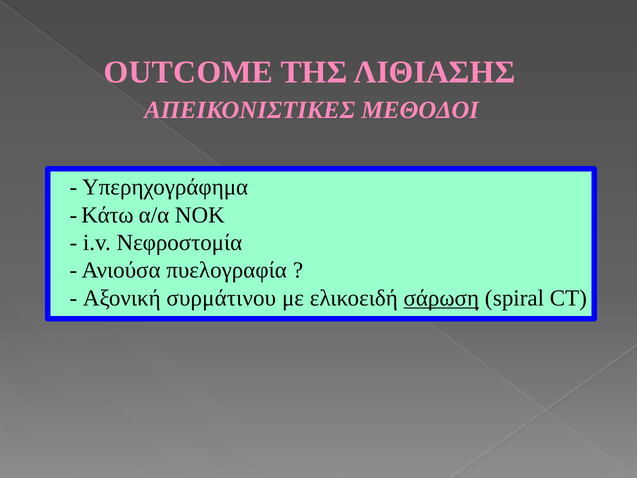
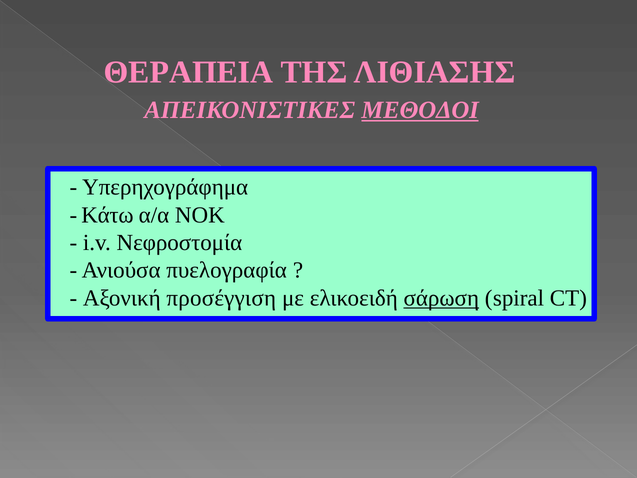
OUTCOME: OUTCOME -> ΘΕΡΑΠΕΙΑ (189, 72)
ΜΕΘΟΔΟΙ underline: none -> present (420, 110)
συρμάτινου: συρμάτινου -> προσέγγιση (221, 298)
